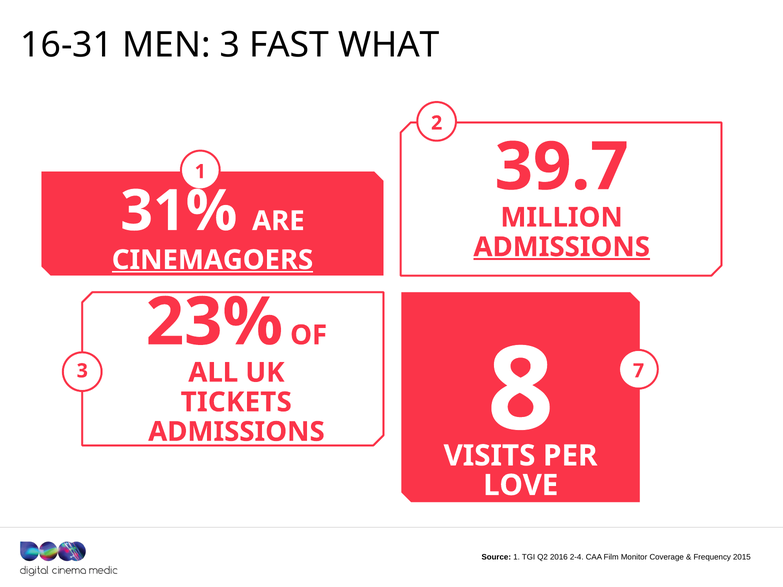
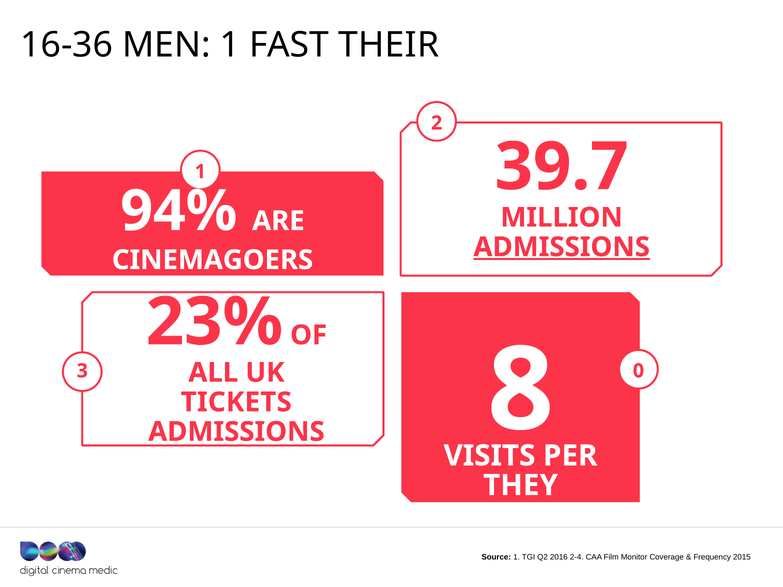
16-31: 16-31 -> 16-36 (67, 45)
MEN 3: 3 -> 1 (230, 45)
WHAT: WHAT -> THEIR (389, 45)
31%: 31% -> 94% (179, 211)
CINEMAGOERS underline: present -> none (212, 260)
7: 7 -> 0 (638, 371)
LOVE: LOVE -> THEY (521, 486)
